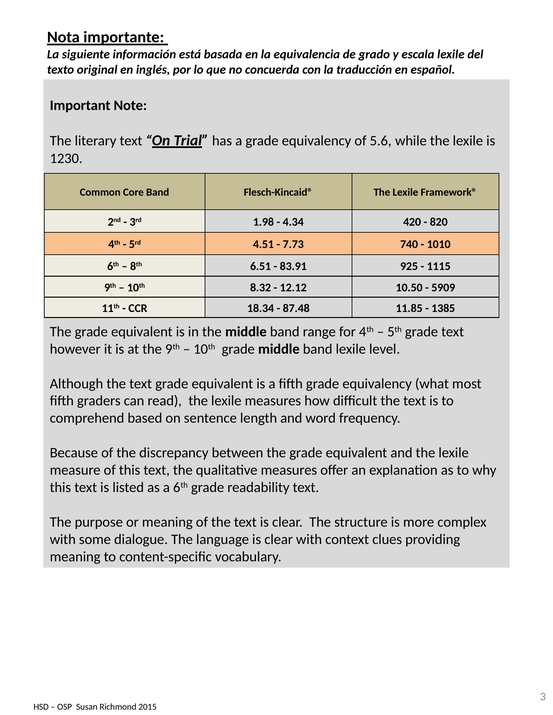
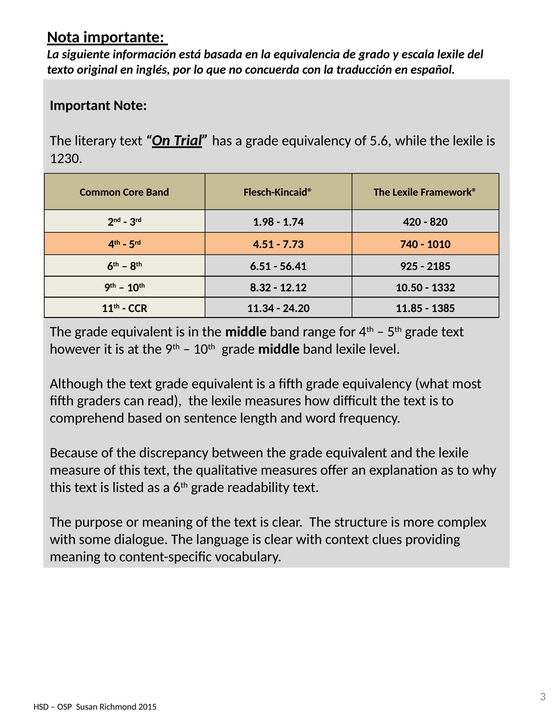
4.34: 4.34 -> 1.74 (293, 222)
83.91: 83.91 -> 56.41 (293, 266)
1115: 1115 -> 2185 (439, 266)
5909: 5909 -> 1332 (443, 288)
18.34: 18.34 -> 11.34 (261, 309)
87.48: 87.48 -> 24.20 (296, 309)
